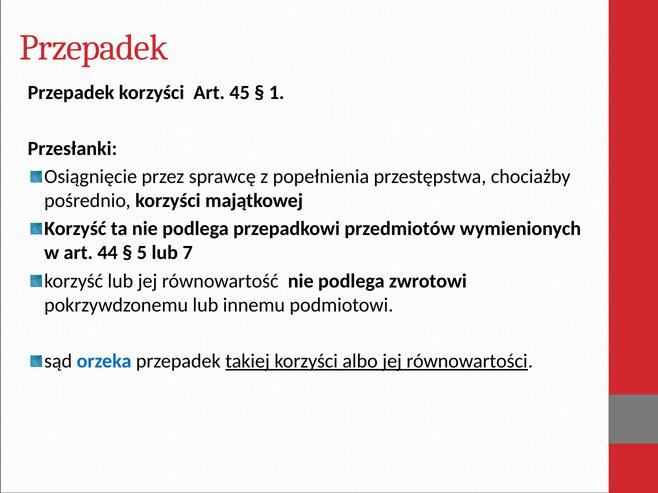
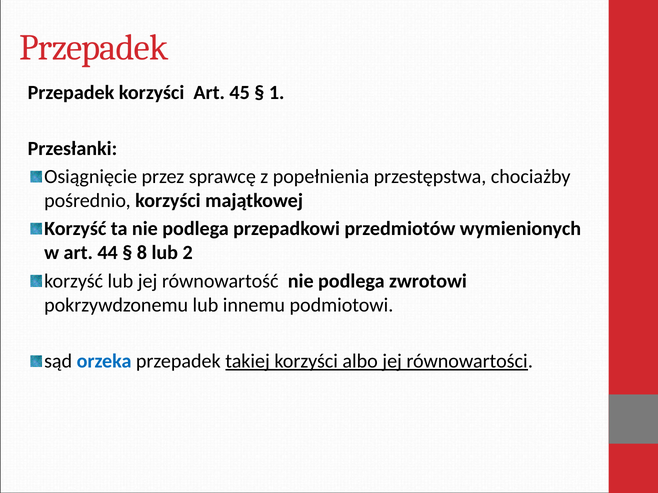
5: 5 -> 8 (142, 253)
7: 7 -> 2 (188, 253)
